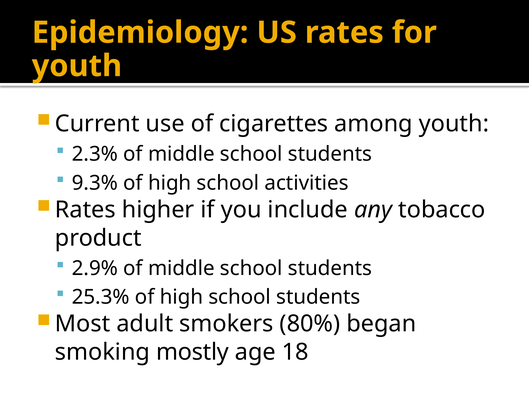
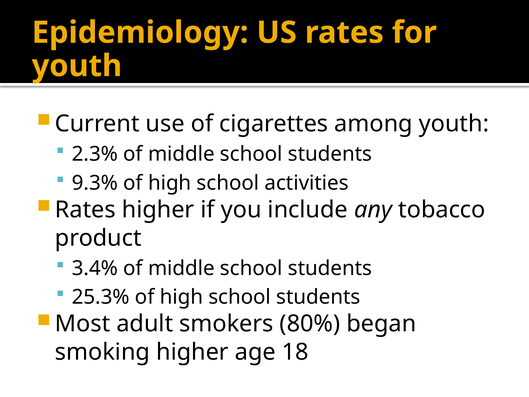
2.9%: 2.9% -> 3.4% (95, 268)
smoking mostly: mostly -> higher (192, 352)
